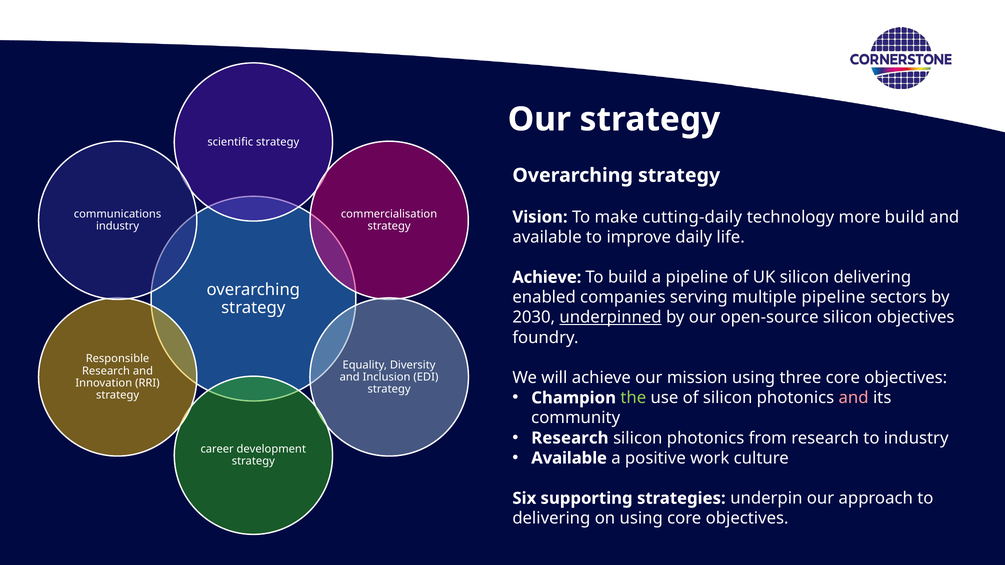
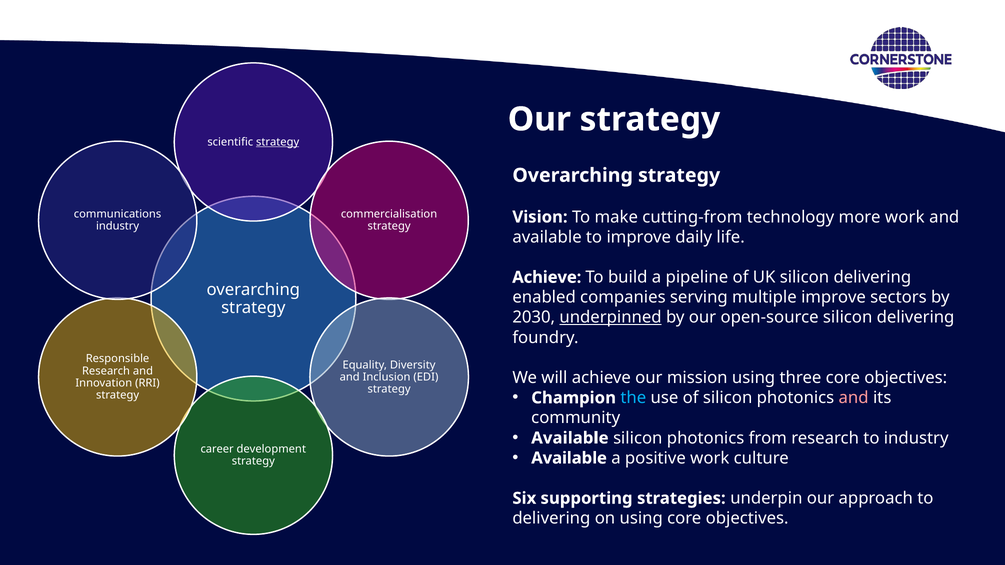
strategy underline: none -> present (278, 142)
cutting-daily: cutting-daily -> cutting-from (692, 217)
more build: build -> work (905, 217)
multiple pipeline: pipeline -> improve (834, 298)
open-source silicon objectives: objectives -> delivering (916, 318)
the colour: light green -> light blue (633, 398)
Research: Research -> Available (570, 438)
